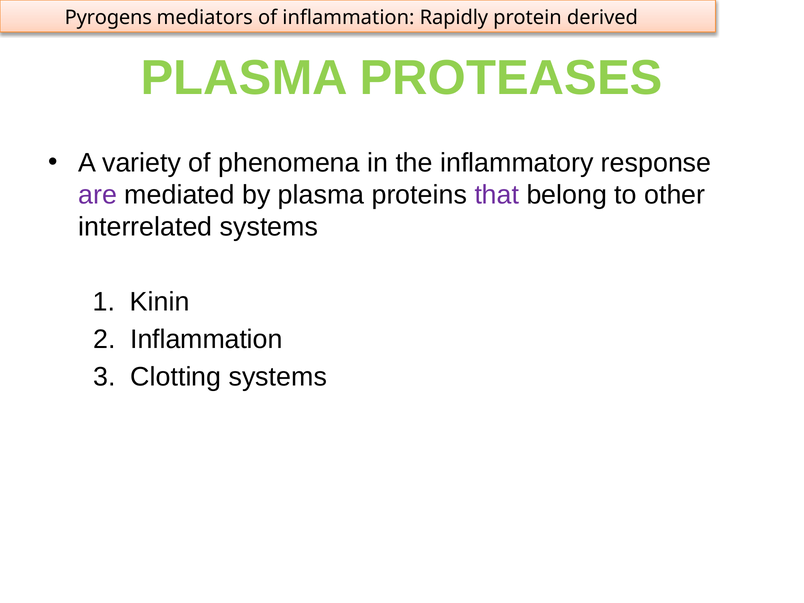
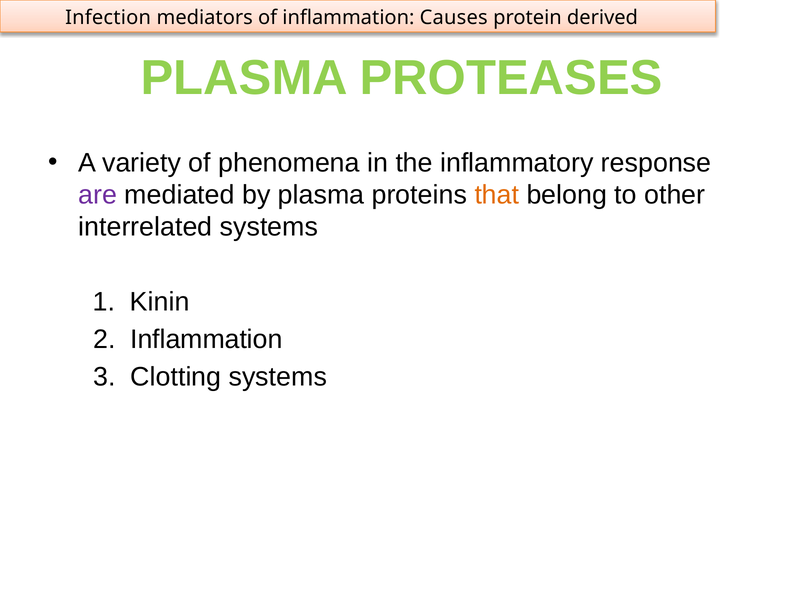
Pyrogens: Pyrogens -> Infection (108, 17)
Rapidly: Rapidly -> Causes (454, 17)
that colour: purple -> orange (497, 195)
